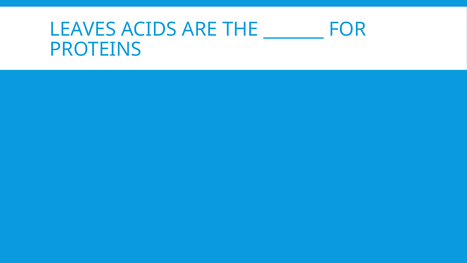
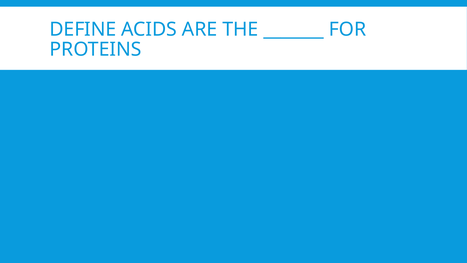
LEAVES: LEAVES -> DEFINE (83, 29)
